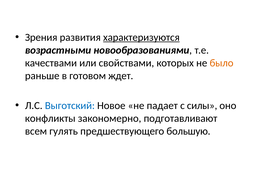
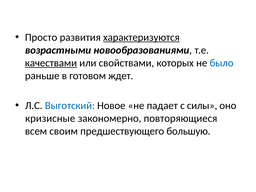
Зрения: Зрения -> Просто (41, 37)
качествами underline: none -> present (51, 63)
было colour: orange -> blue (222, 63)
конфликты: конфликты -> кризисные (50, 118)
подготавливают: подготавливают -> повторяющиеся (180, 118)
гулять: гулять -> своим (64, 131)
